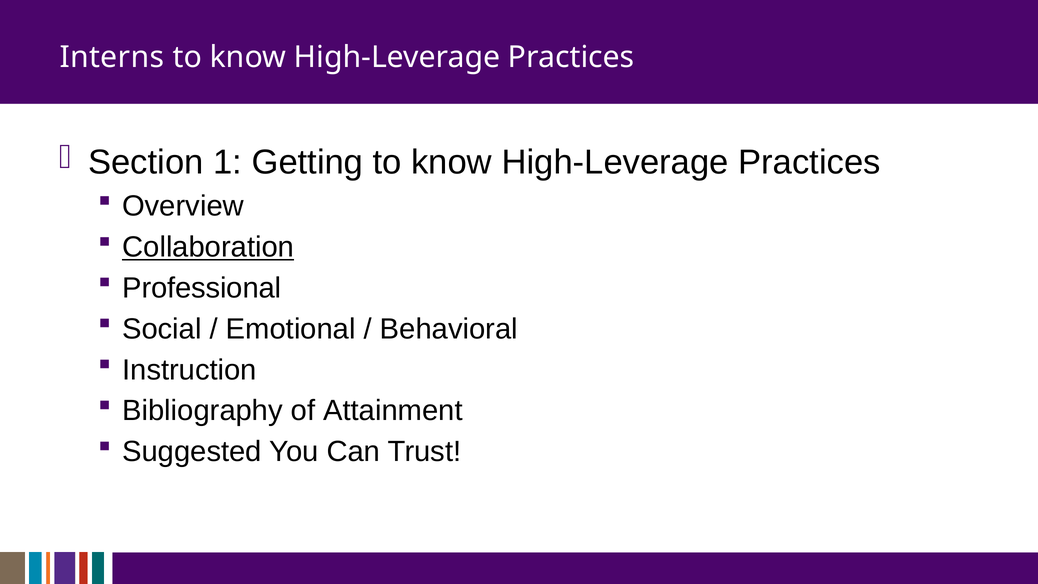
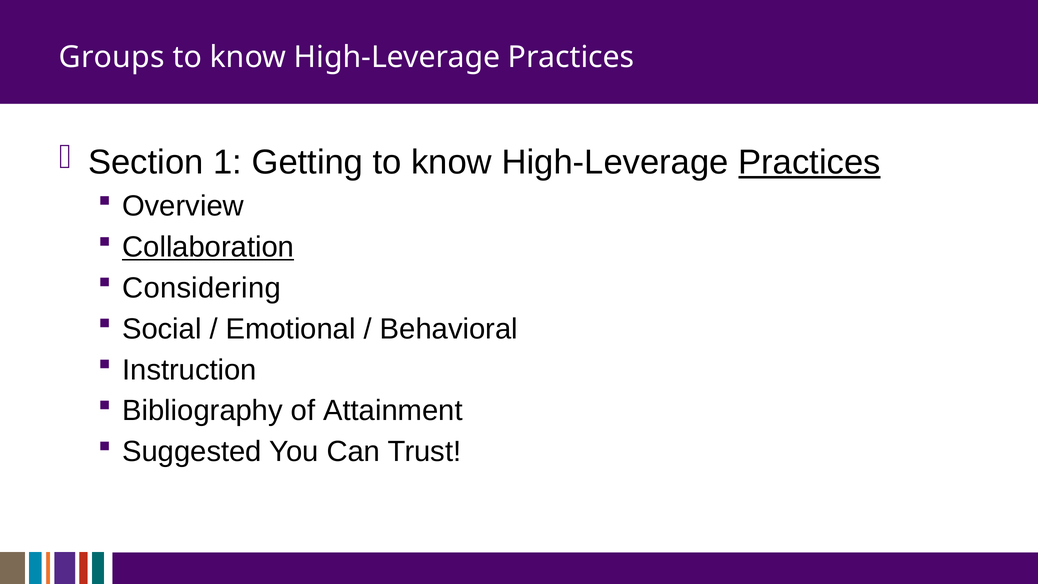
Interns: Interns -> Groups (112, 57)
Practices underline: none -> present (809, 162)
Professional: Professional -> Considering (202, 288)
